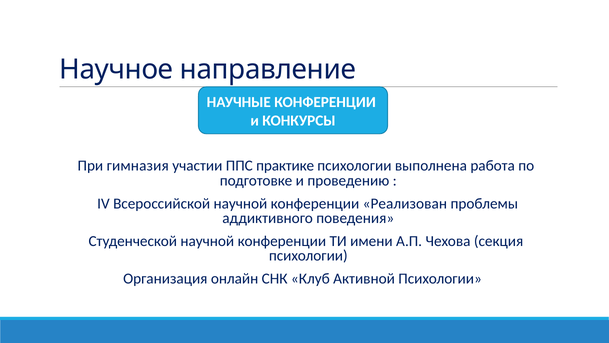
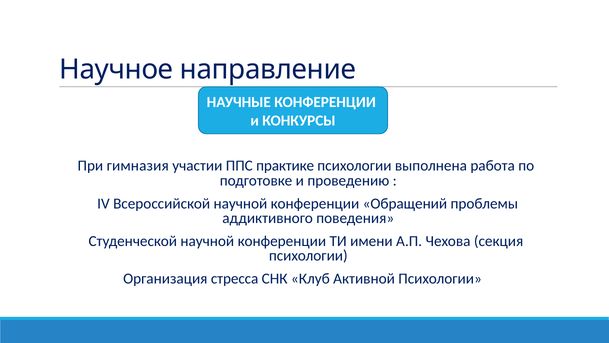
Реализован: Реализован -> Обращений (405, 203)
онлайн: онлайн -> стресса (235, 278)
